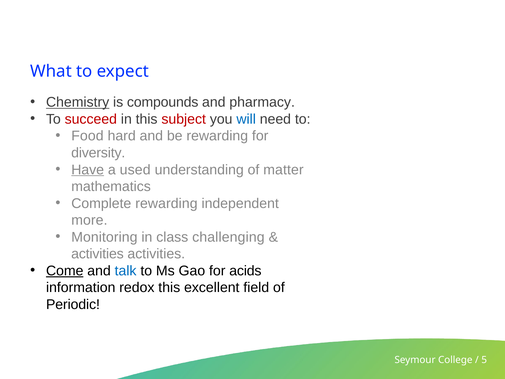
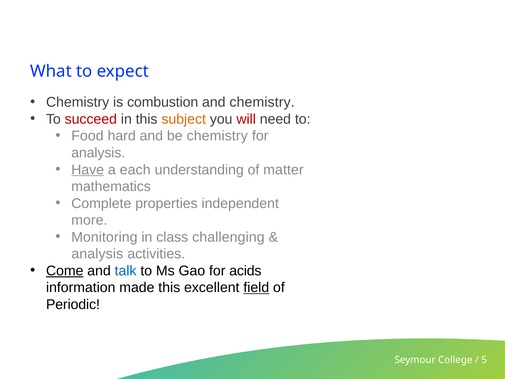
Chemistry underline: present -> none (78, 102)
compounds: compounds -> combustion (163, 102)
and pharmacy: pharmacy -> chemistry (262, 102)
subject colour: red -> orange (184, 119)
will colour: blue -> red (246, 119)
be rewarding: rewarding -> chemistry (217, 136)
diversity: diversity -> analysis (98, 153)
used: used -> each (135, 170)
Complete rewarding: rewarding -> properties (166, 203)
activities: activities -> analysis (97, 254)
redox: redox -> made (137, 287)
field underline: none -> present (256, 287)
